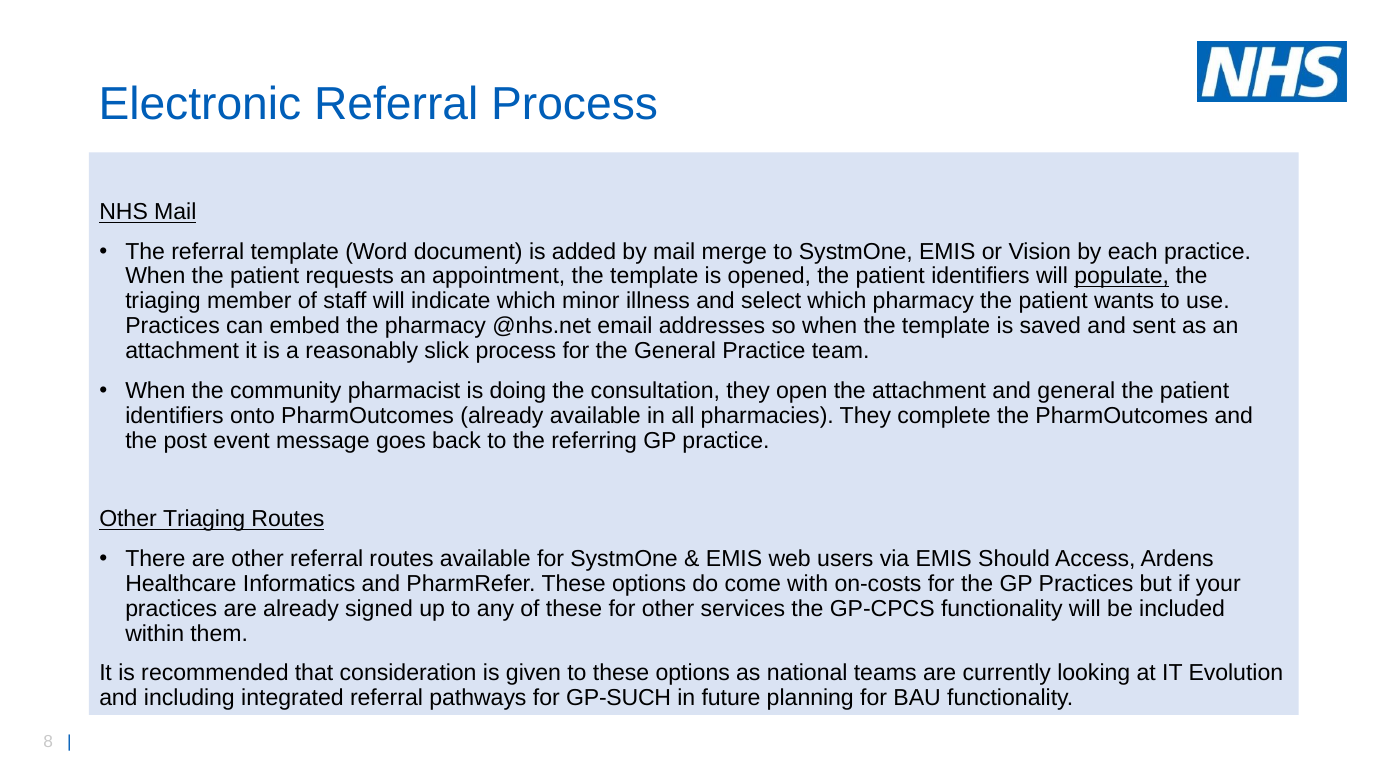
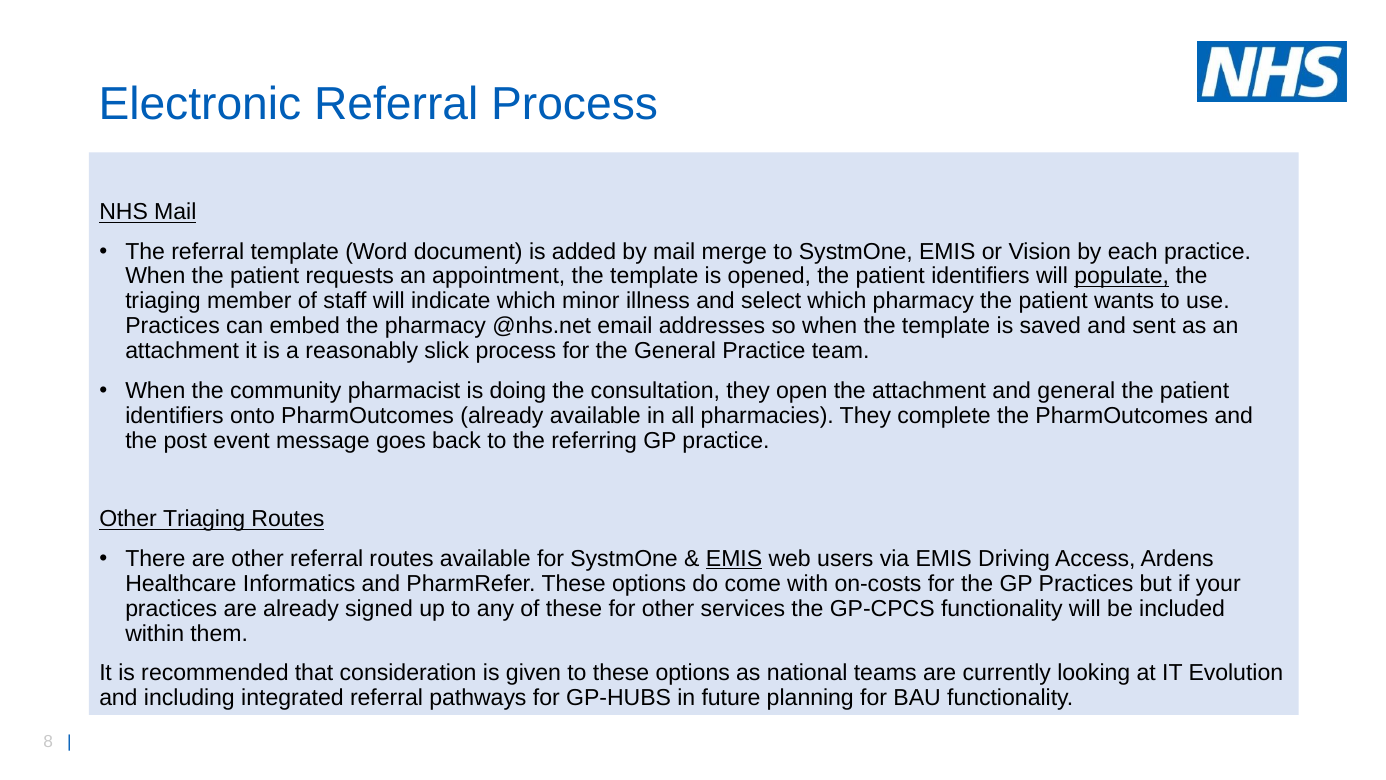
EMIS underline: none -> present (734, 558)
Should: Should -> Driving (1014, 558)
GP-SUCH: GP-SUCH -> GP-HUBS (619, 697)
